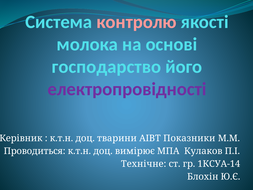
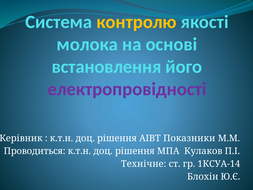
контролю colour: pink -> yellow (137, 22)
господарство: господарство -> встановлення (107, 67)
тварини: тварини -> рішення (117, 138)
вимірює: вимірює -> рішення (135, 151)
